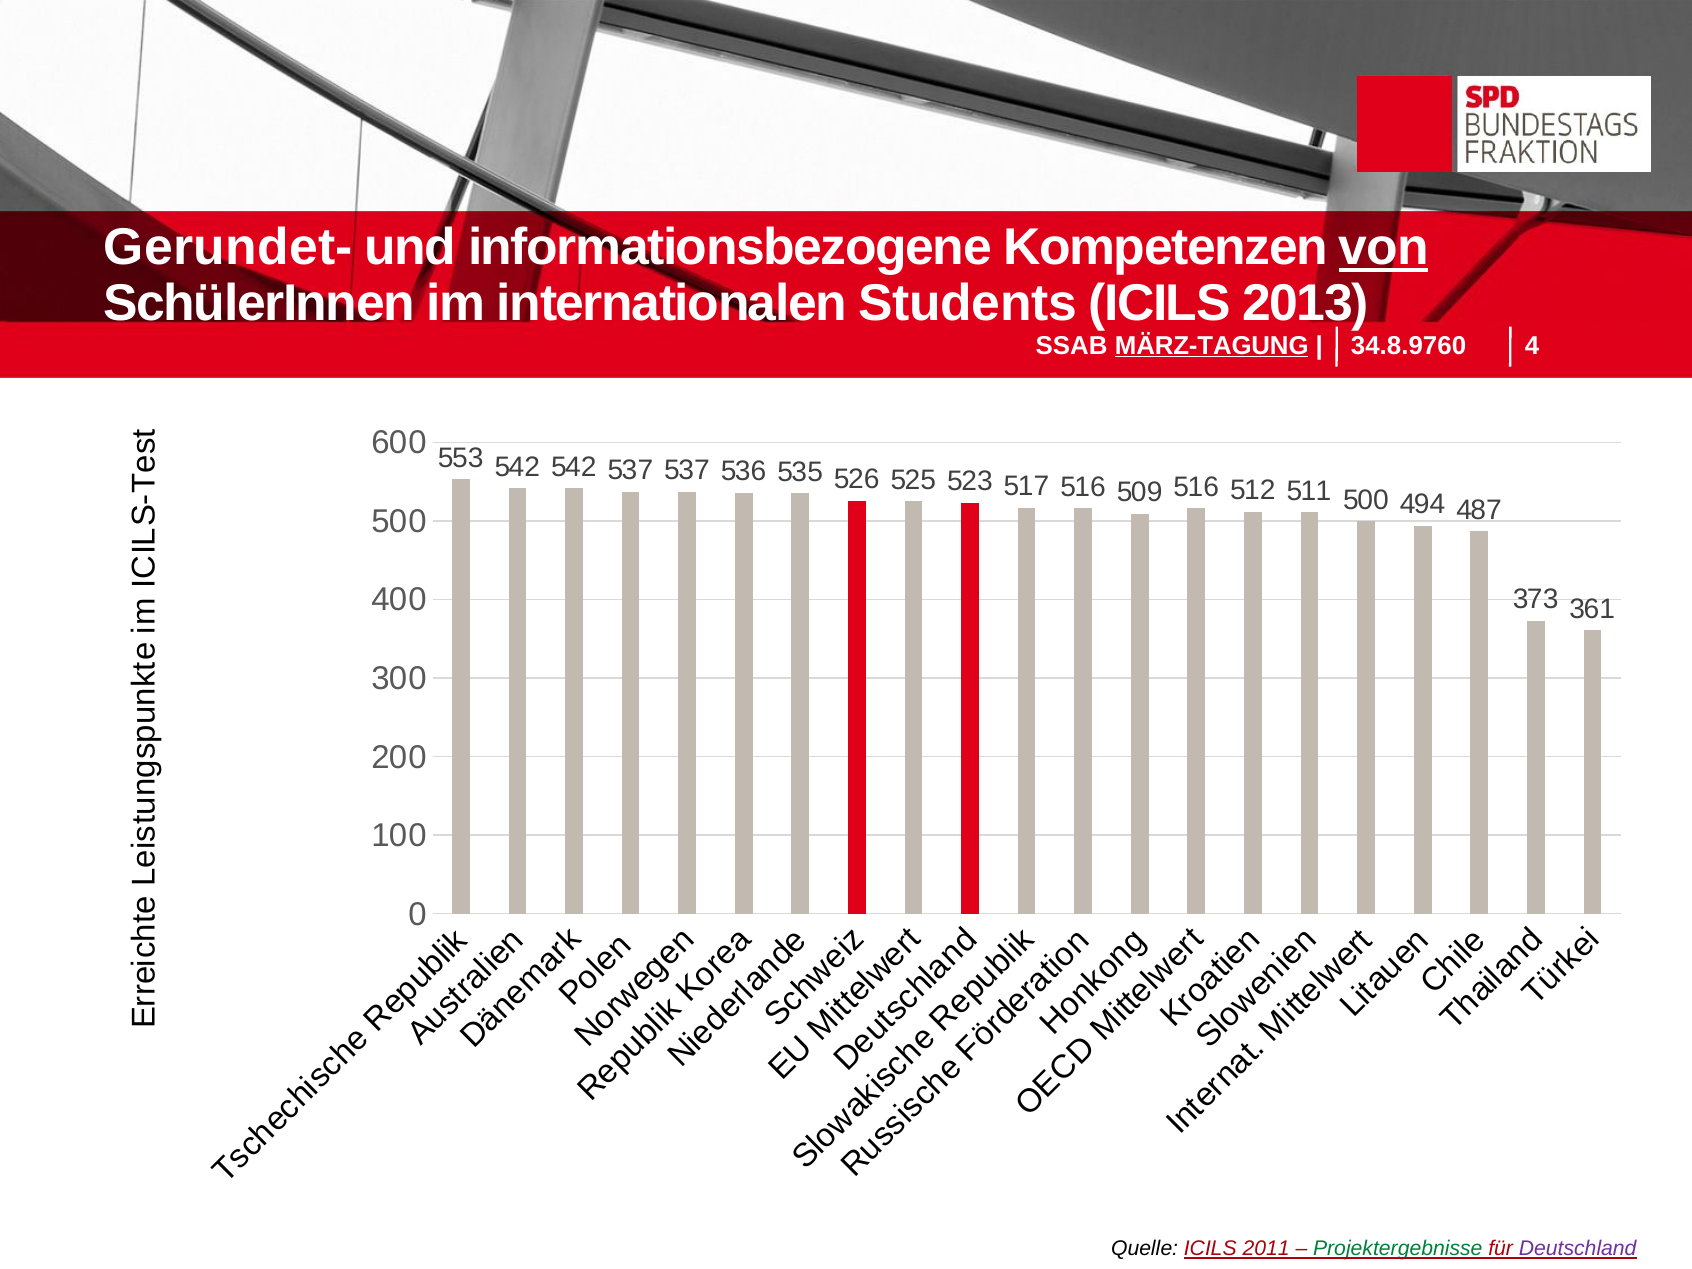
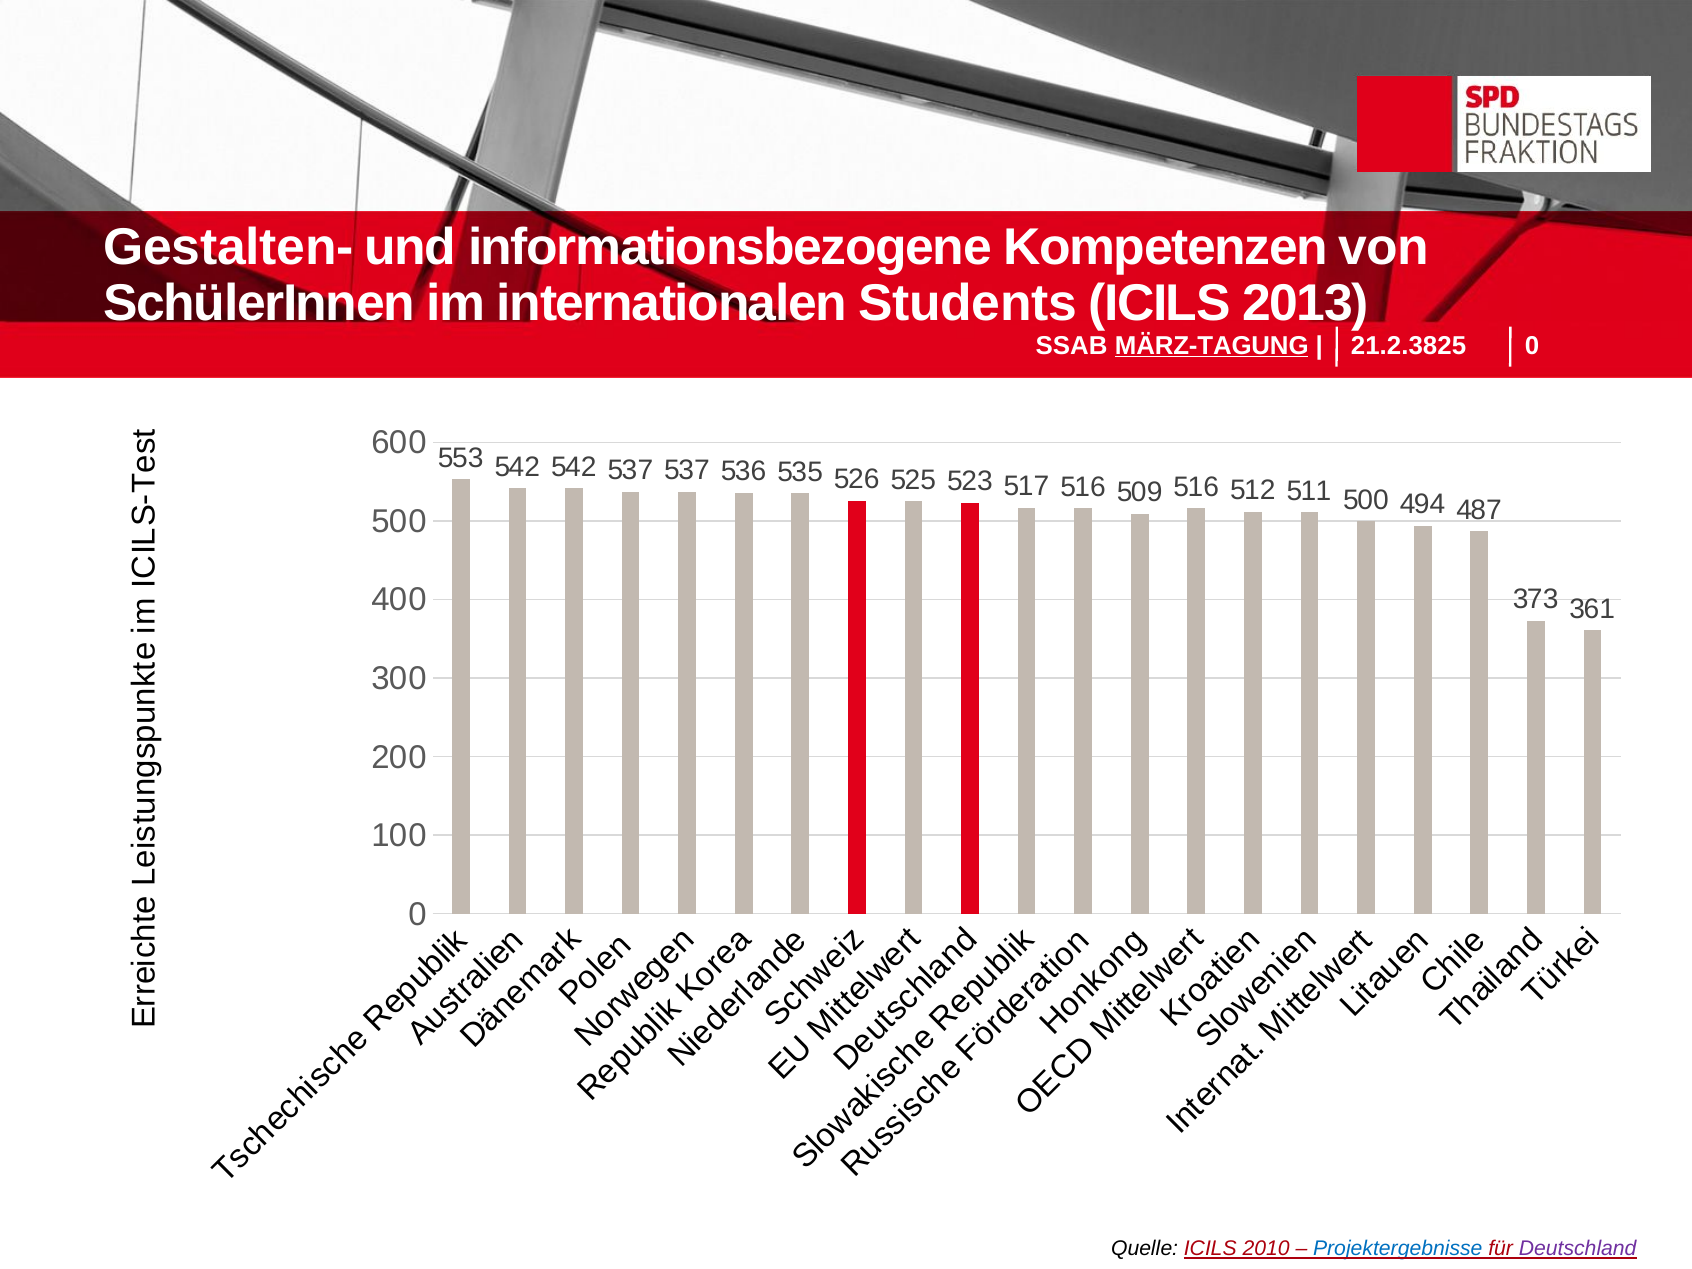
Gerundet-: Gerundet- -> Gestalten- (229, 248)
von underline: present -> none (1384, 248)
34.8.9760: 34.8.9760 -> 21.2.3825 (1409, 346)
4: 4 -> 0 (1532, 346)
2011: 2011 -> 2010 (1266, 1249)
Projektergebnisse colour: green -> blue (1398, 1249)
